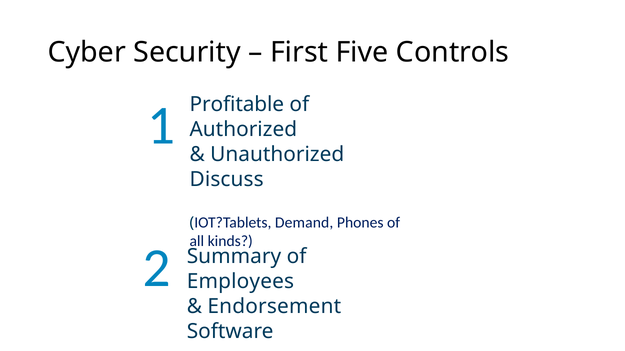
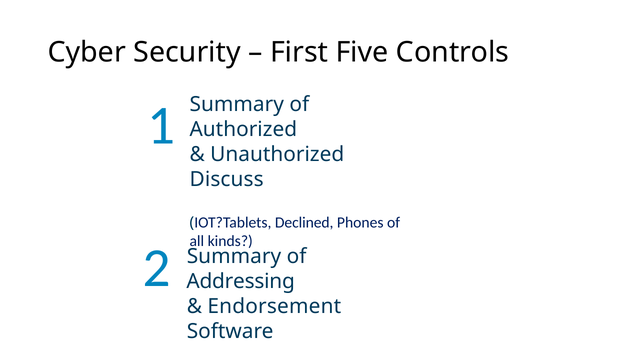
1 Profitable: Profitable -> Summary (237, 104)
Demand: Demand -> Declined (304, 223)
Employees: Employees -> Addressing (241, 282)
